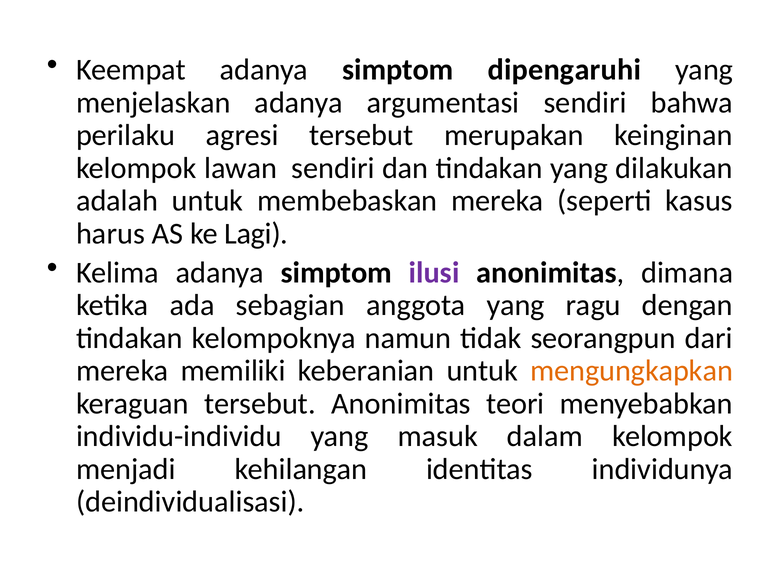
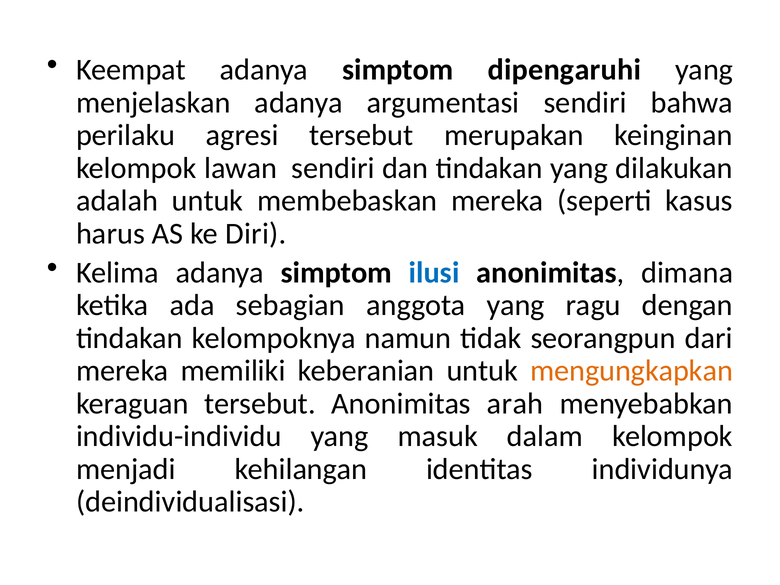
Lagi: Lagi -> Diri (256, 234)
ilusi colour: purple -> blue (434, 273)
teori: teori -> arah (515, 404)
